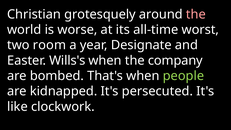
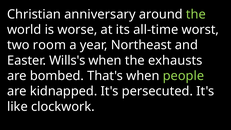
grotesquely: grotesquely -> anniversary (100, 14)
the colour: pink -> light green (196, 14)
Designate: Designate -> Northeast (141, 45)
company: company -> exhausts (175, 60)
